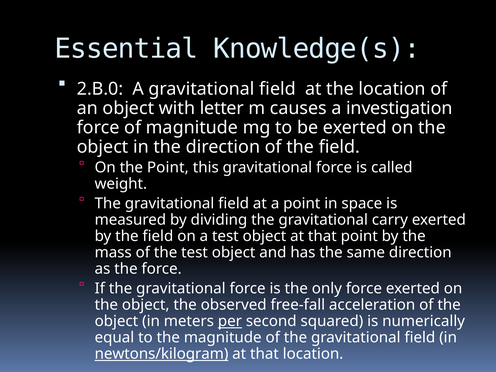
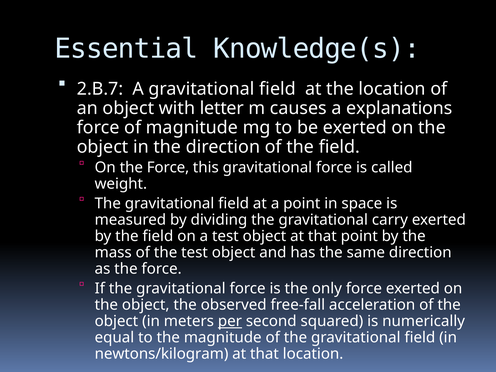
2.B.0: 2.B.0 -> 2.B.7 (100, 89)
investigation: investigation -> explanations (399, 108)
On the Point: Point -> Force (168, 168)
newtons/kilogram underline: present -> none (162, 354)
